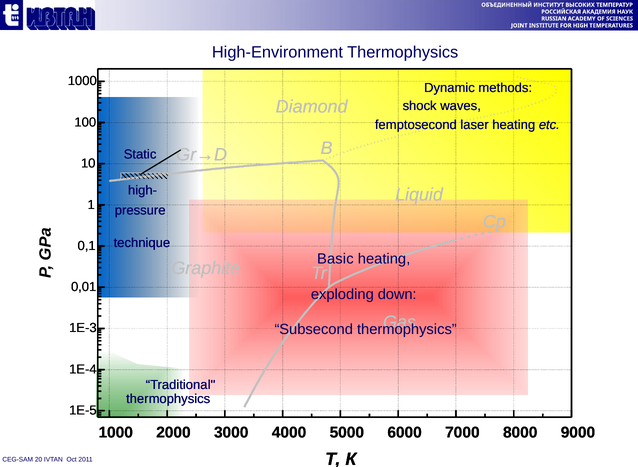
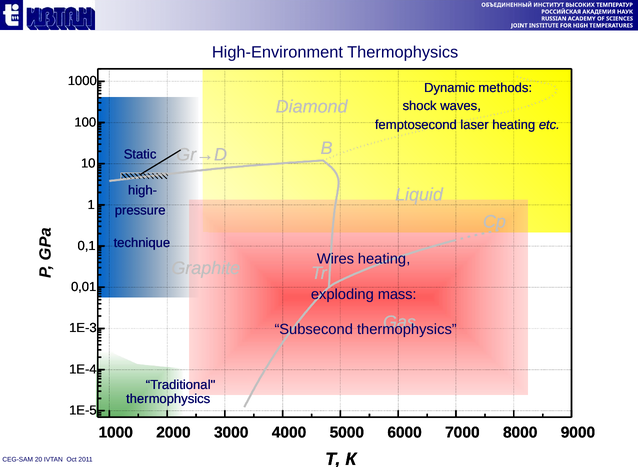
Basic: Basic -> Wires (336, 259)
down: down -> mass (397, 294)
